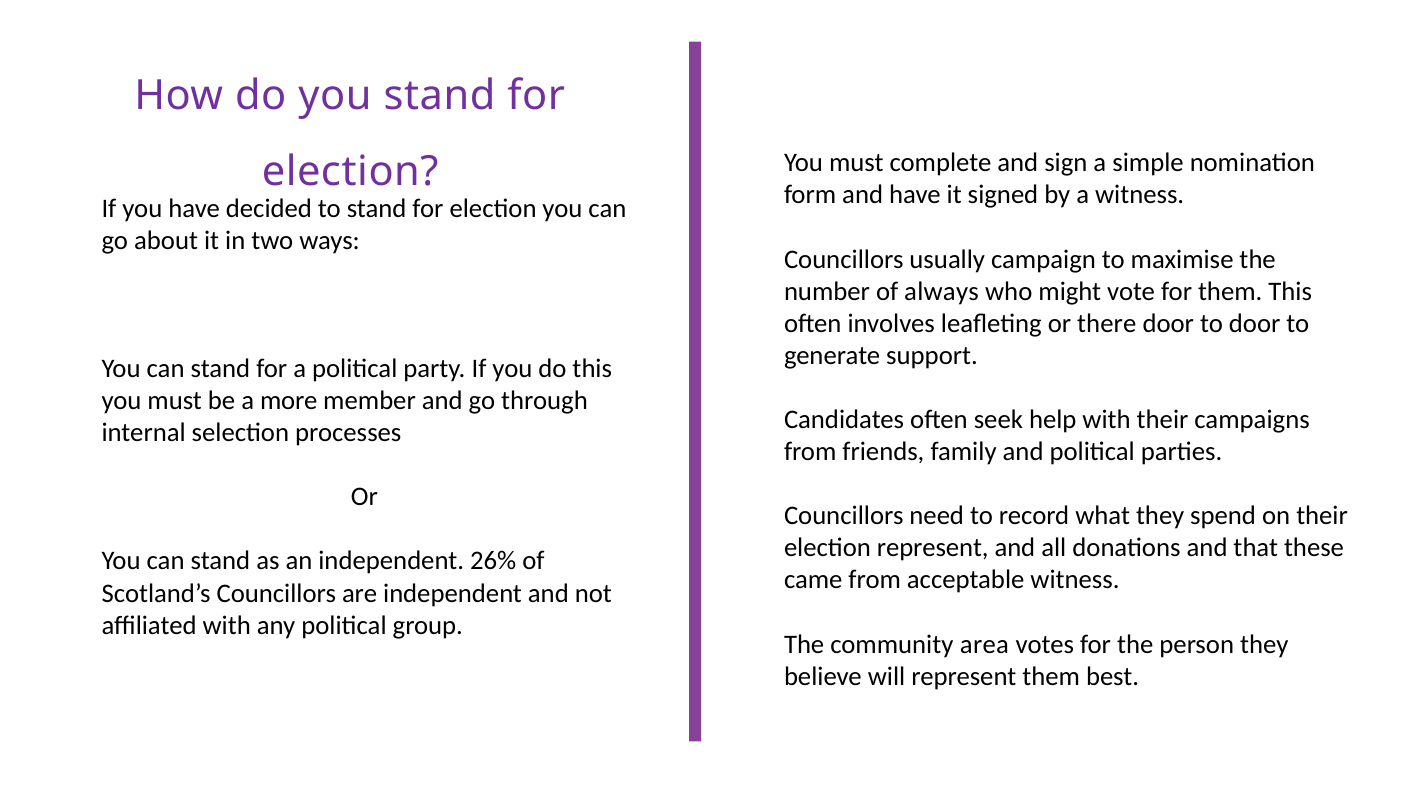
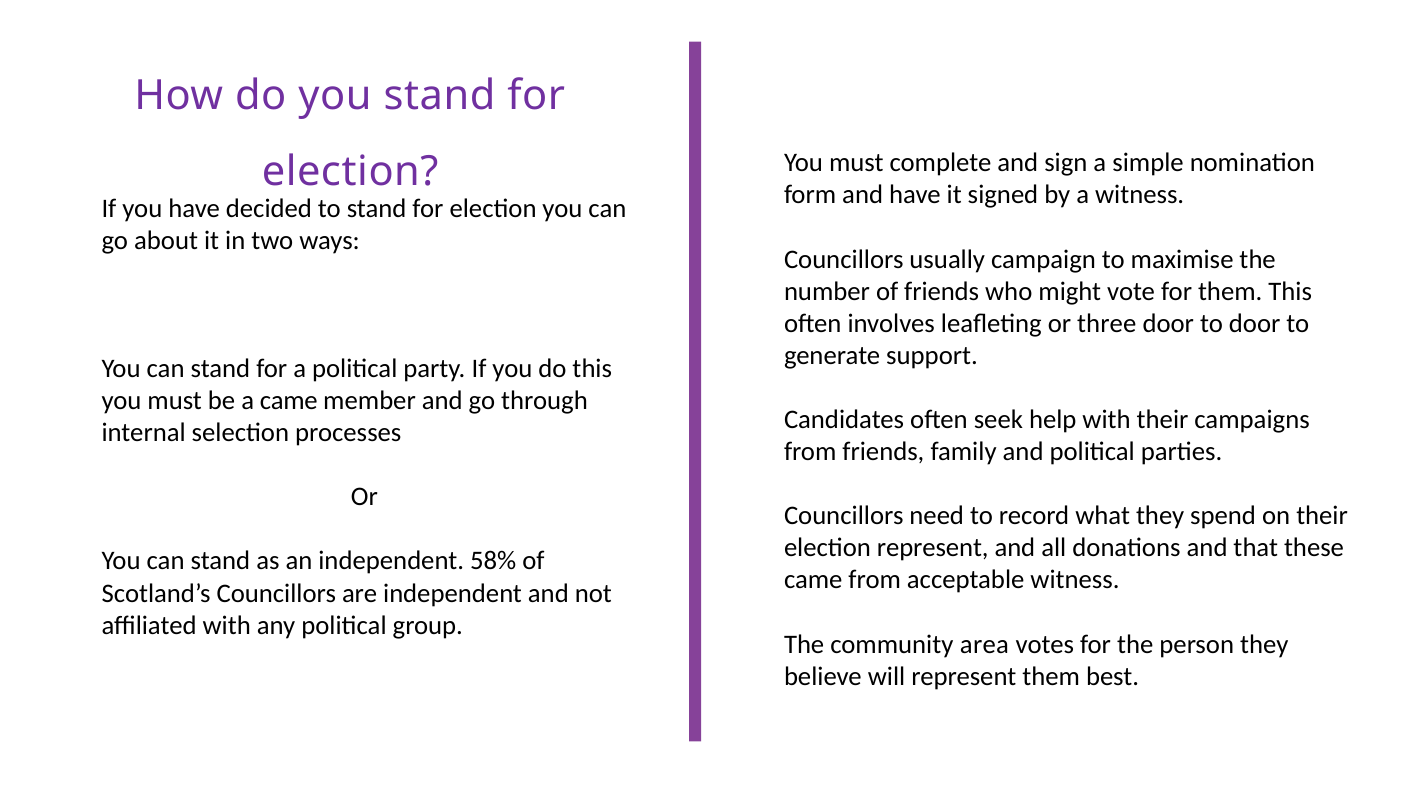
of always: always -> friends (942, 291)
there: there -> three (1107, 323)
a more: more -> came (289, 401)
26%: 26% -> 58% (493, 561)
